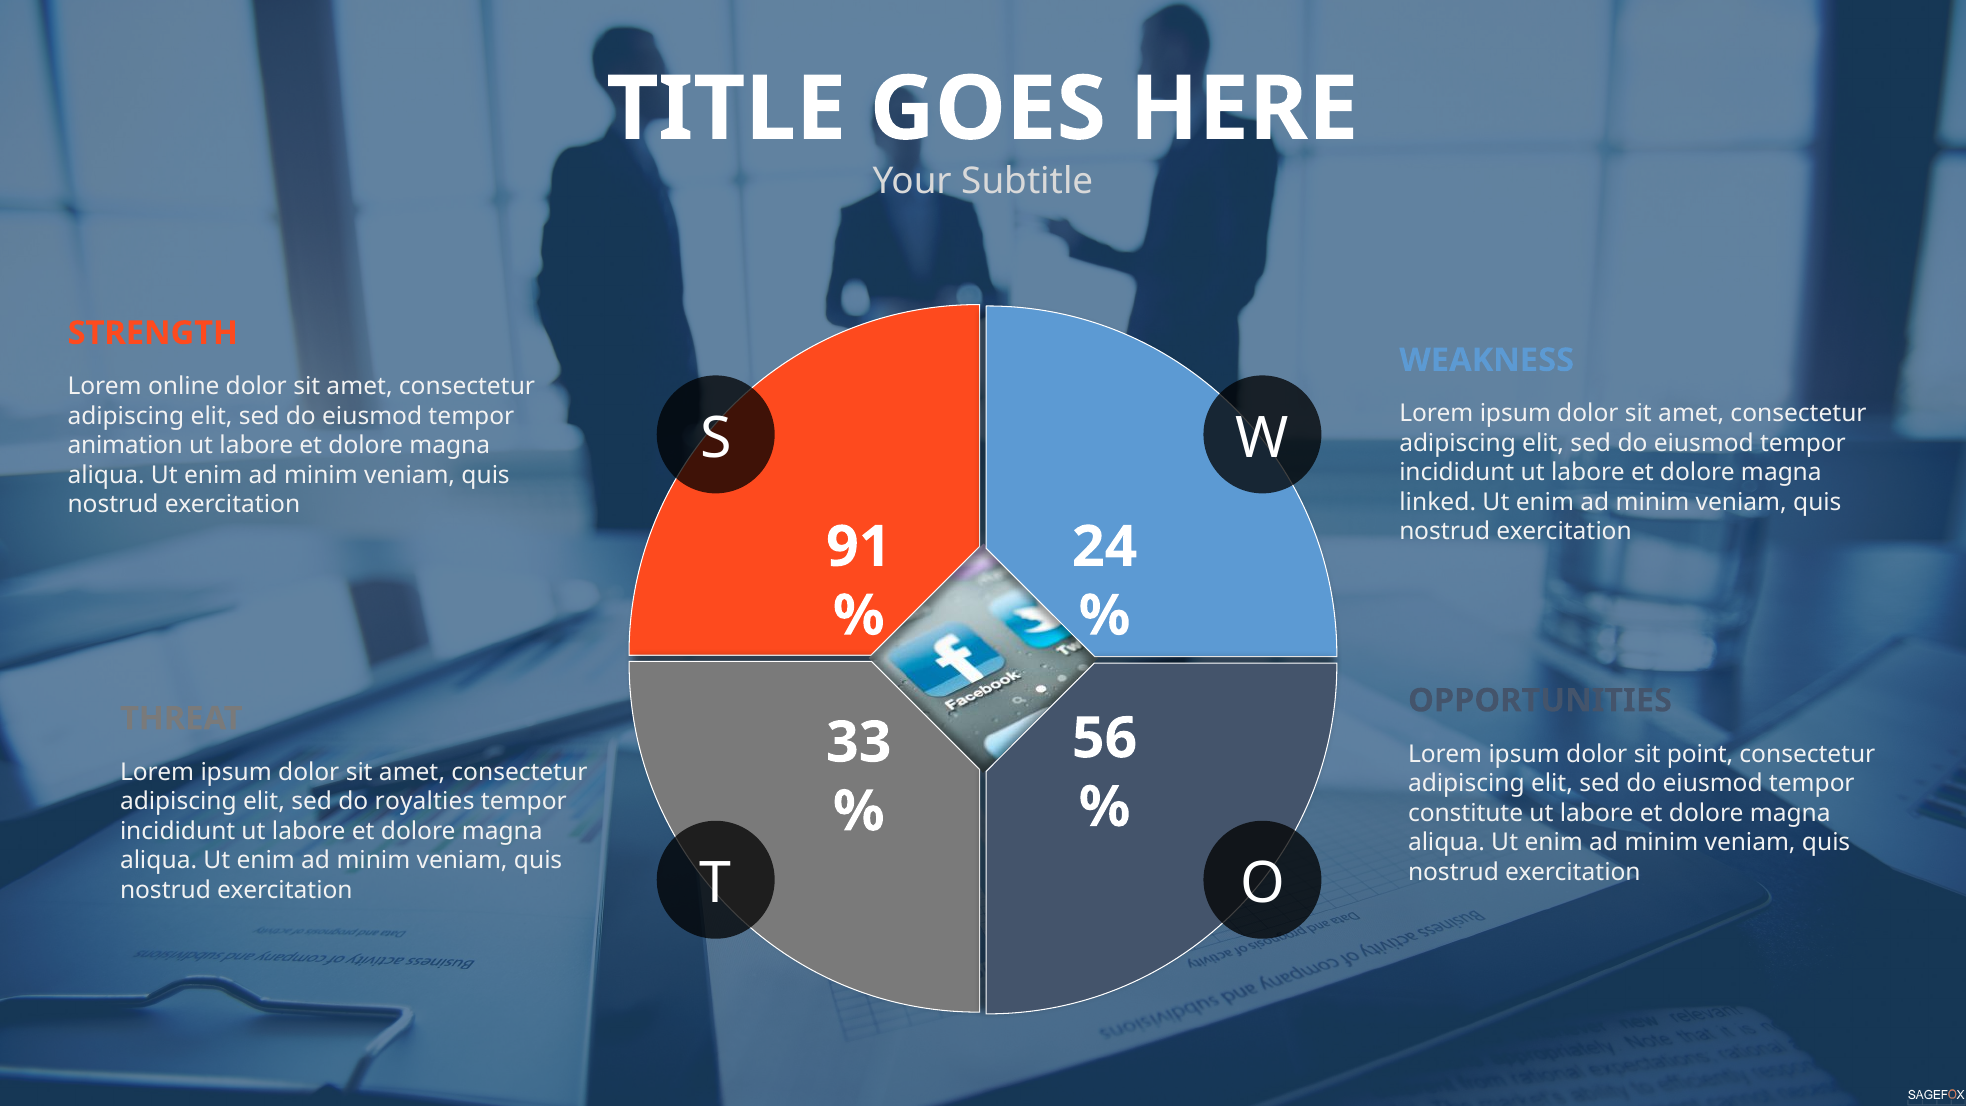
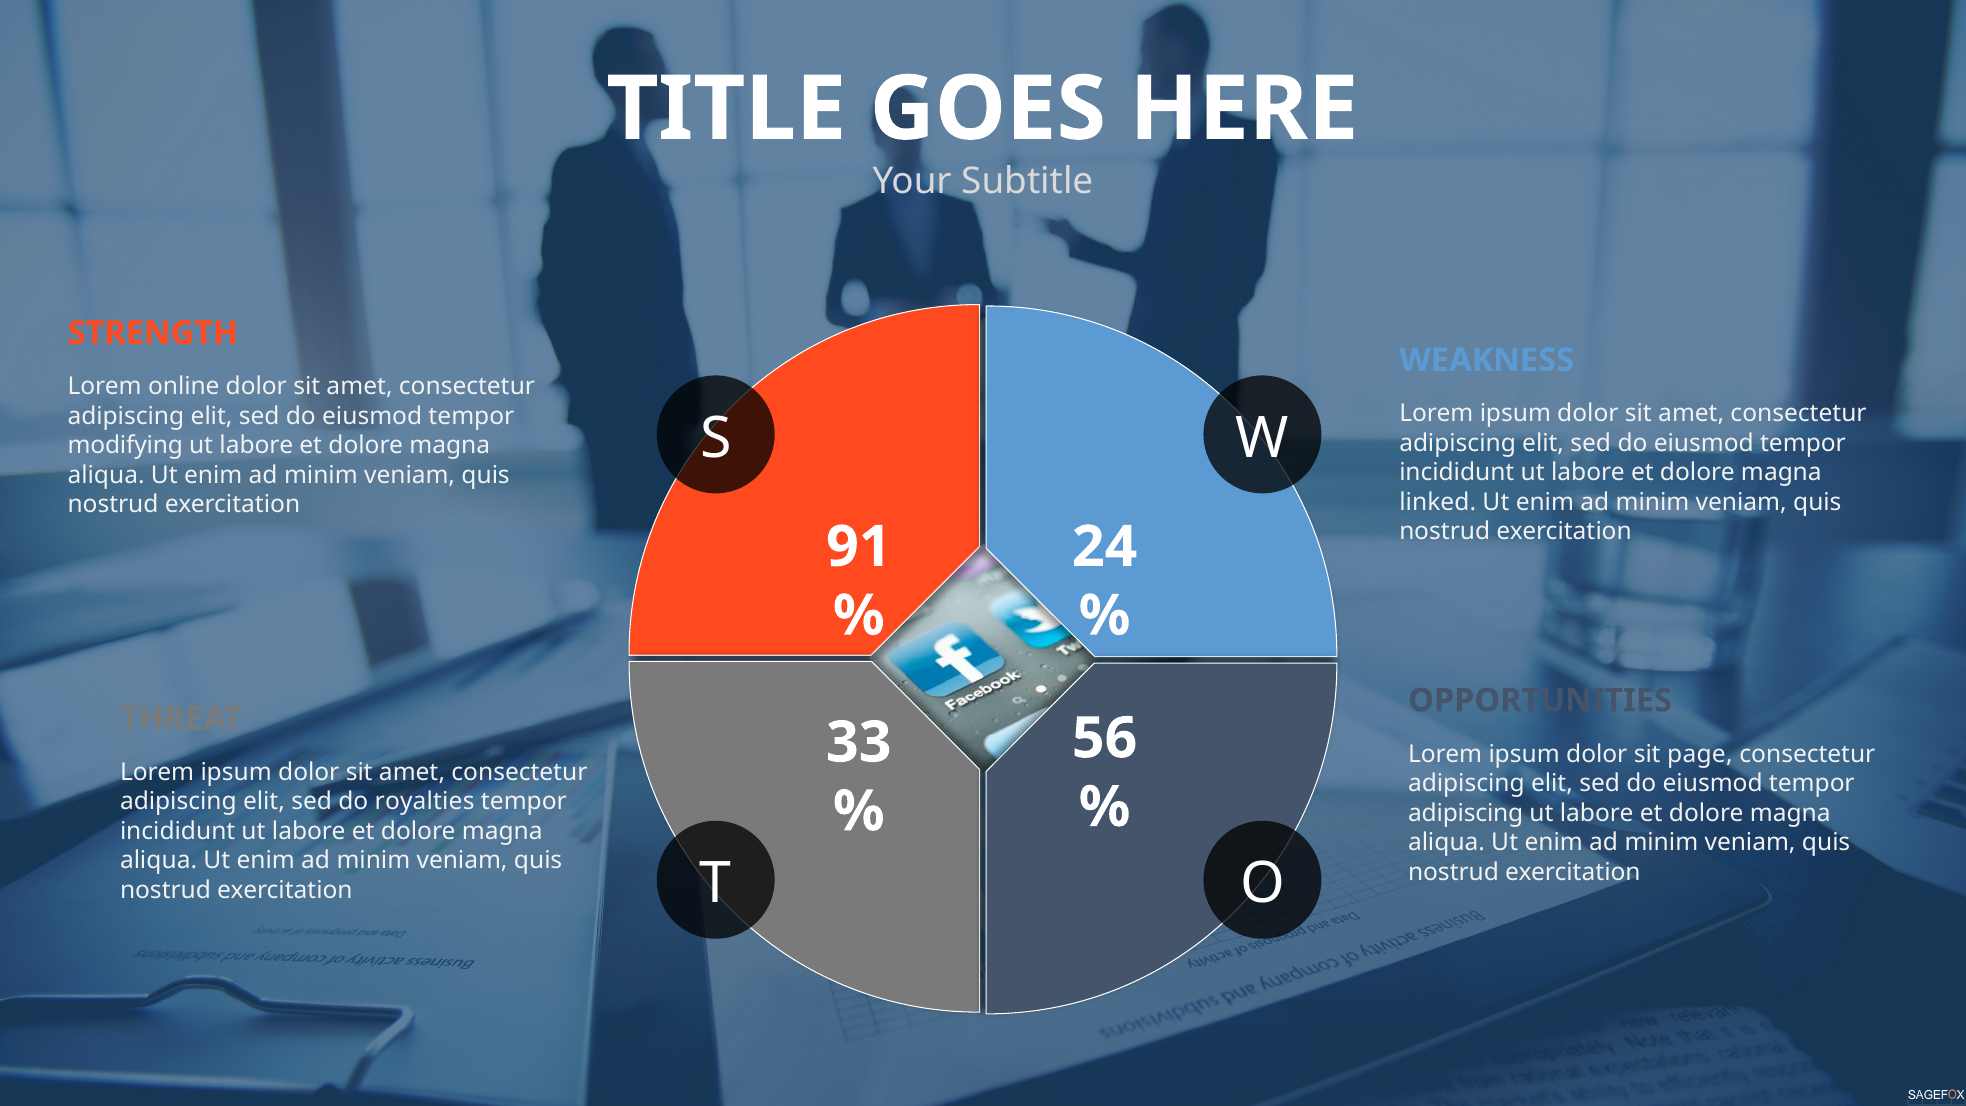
animation: animation -> modifying (125, 445)
point: point -> page (1700, 754)
constitute: constitute -> adipiscing (1466, 813)
